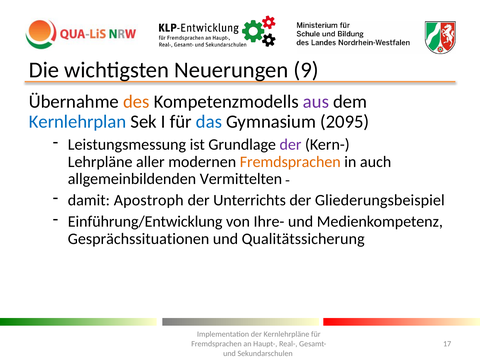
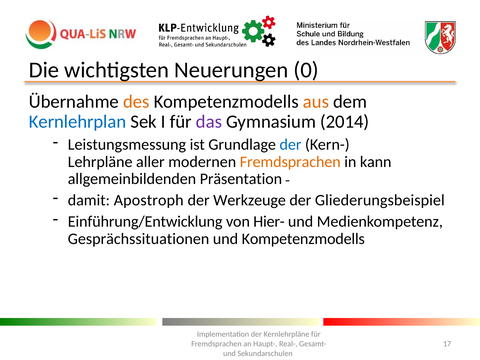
9: 9 -> 0 (306, 70)
aus colour: purple -> orange (316, 102)
das colour: blue -> purple (209, 122)
2095: 2095 -> 2014 (345, 122)
der colour: purple -> blue (291, 144)
auch: auch -> kann (376, 162)
Vermittelten: Vermittelten -> Präsentation (241, 179)
Unterrichts: Unterrichts -> Werkzeuge (250, 200)
Ihre-: Ihre- -> Hier- (269, 222)
und Qualitätssicherung: Qualitätssicherung -> Kompetenzmodells (303, 239)
